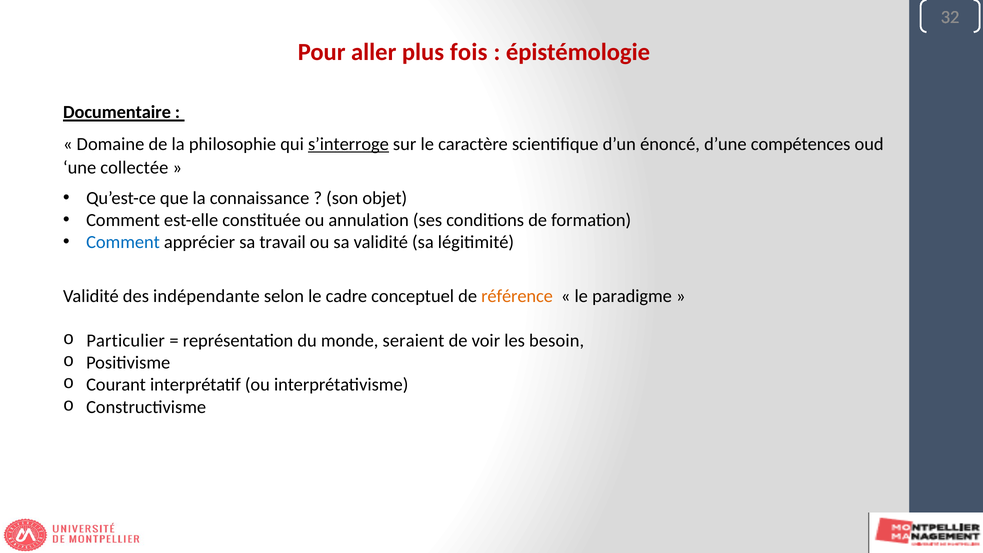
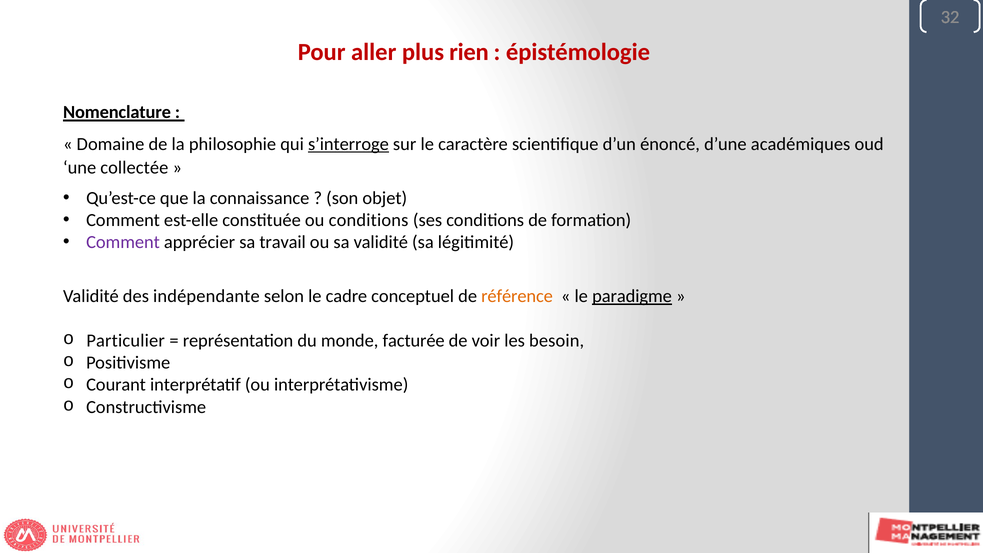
fois: fois -> rien (469, 52)
Documentaire: Documentaire -> Nomenclature (117, 112)
compétences: compétences -> académiques (801, 144)
ou annulation: annulation -> conditions (369, 220)
Comment colour: blue -> purple (123, 242)
paradigme underline: none -> present (632, 296)
seraient: seraient -> facturée (414, 341)
